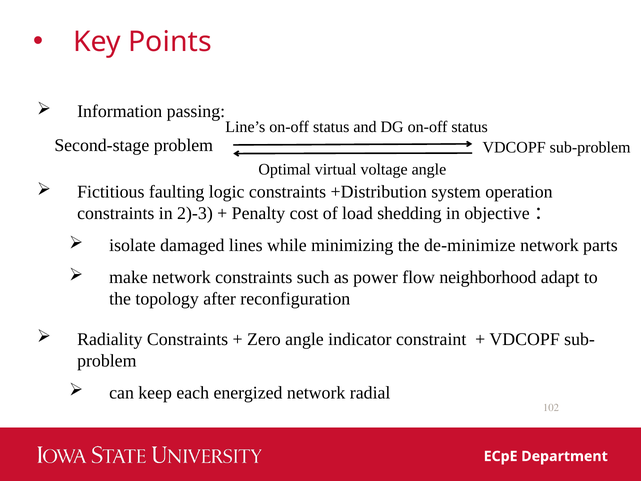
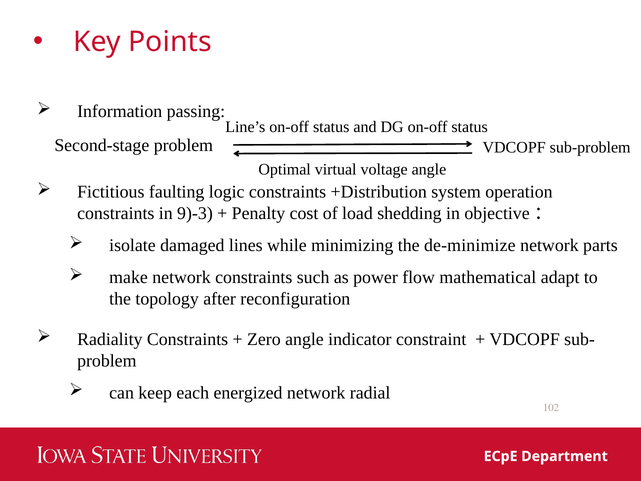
2)-3: 2)-3 -> 9)-3 (195, 213)
neighborhood: neighborhood -> mathematical (488, 277)
